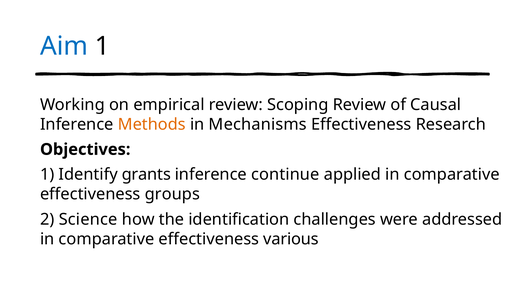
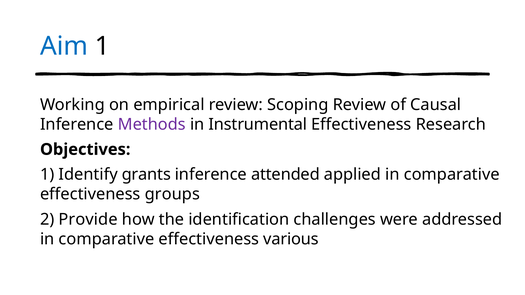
Methods colour: orange -> purple (152, 124)
Mechanisms: Mechanisms -> Instrumental (258, 124)
continue: continue -> attended (285, 175)
Science: Science -> Provide (88, 220)
